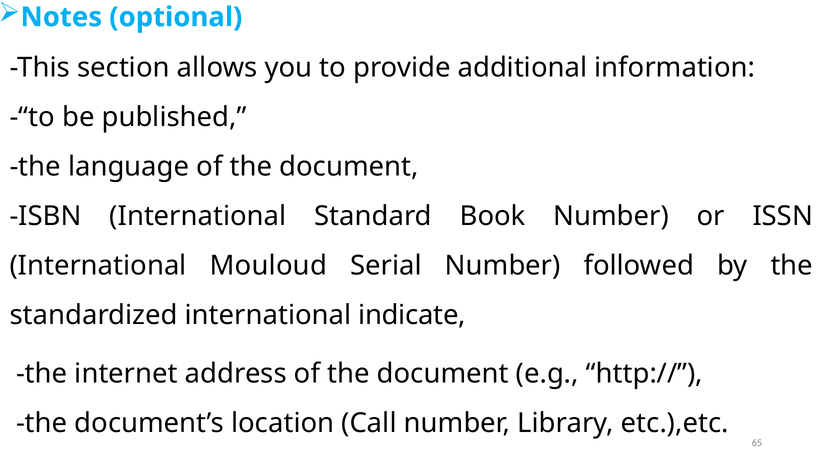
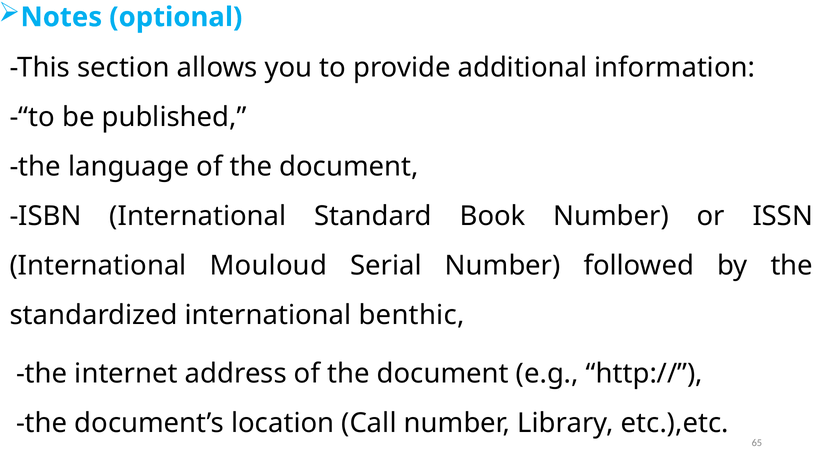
indicate: indicate -> benthic (412, 315)
